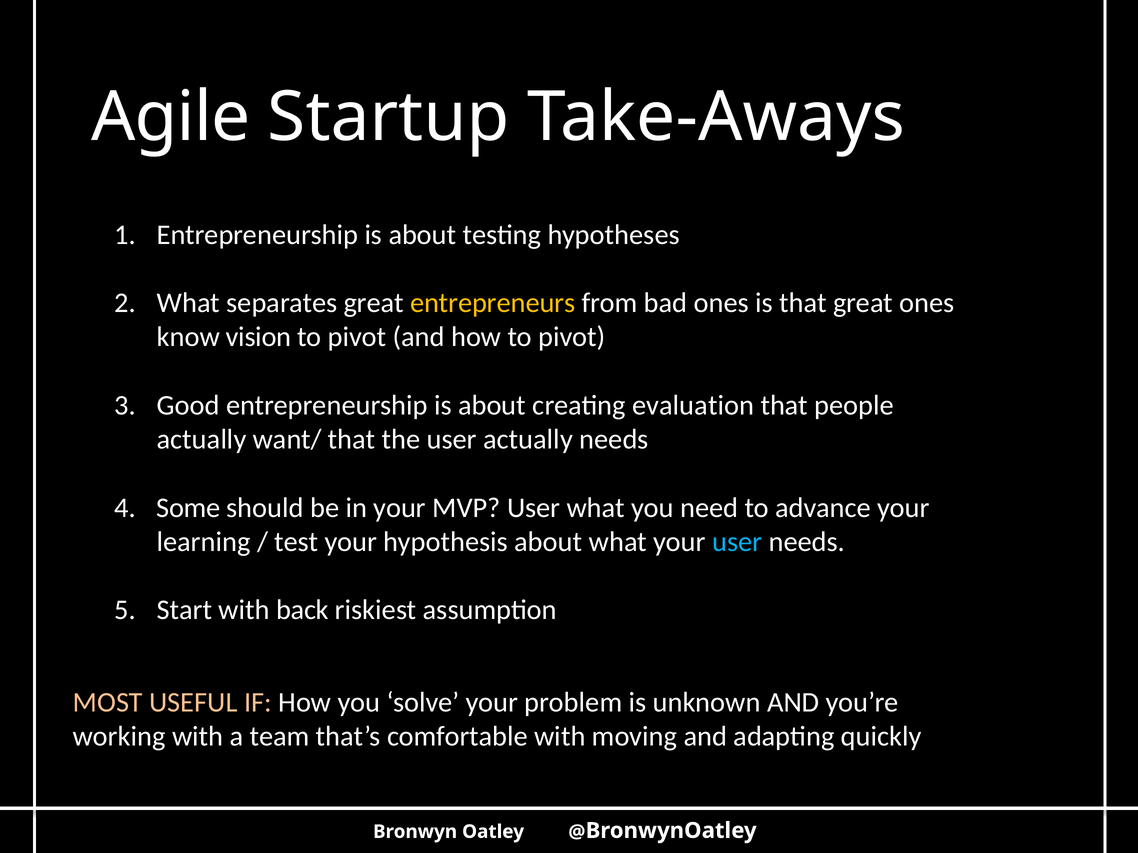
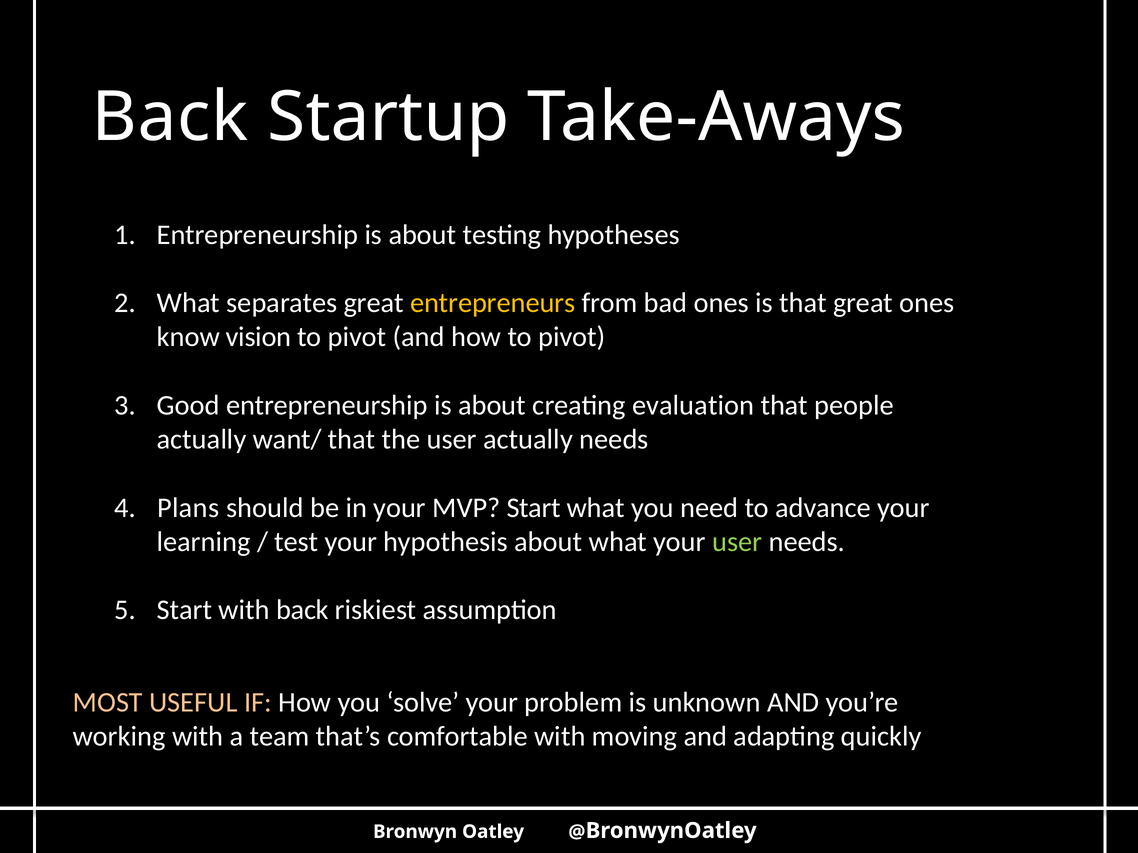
Agile: Agile -> Back (170, 118)
Some: Some -> Plans (188, 508)
MVP User: User -> Start (534, 508)
user colour: light blue -> light green (737, 542)
